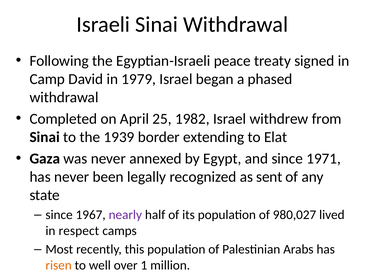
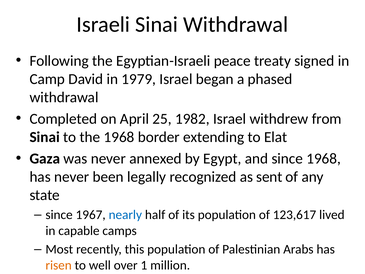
the 1939: 1939 -> 1968 (119, 137)
since 1971: 1971 -> 1968 (324, 158)
nearly colour: purple -> blue (125, 215)
980,027: 980,027 -> 123,617 (295, 215)
respect: respect -> capable (79, 230)
